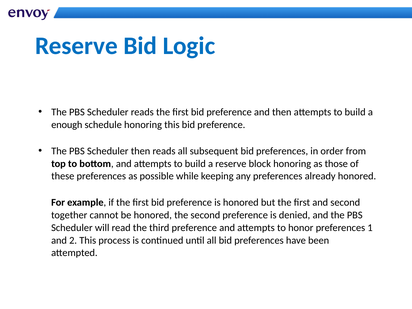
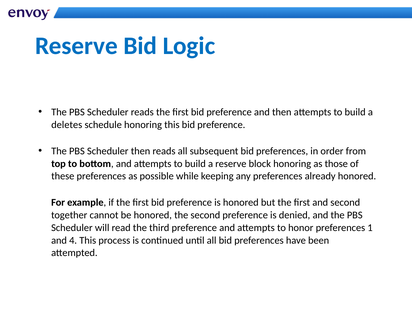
enough: enough -> deletes (67, 125)
2: 2 -> 4 (73, 240)
